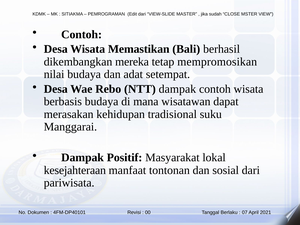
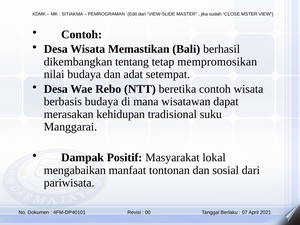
mereka: mereka -> tentang (132, 62)
dampak: dampak -> beretika (177, 89)
kesejahteraan: kesejahteraan -> mengabaikan (75, 170)
